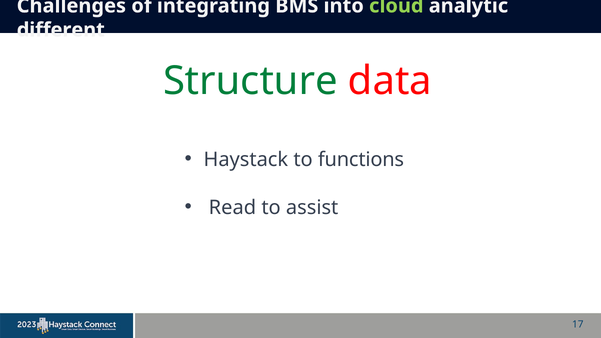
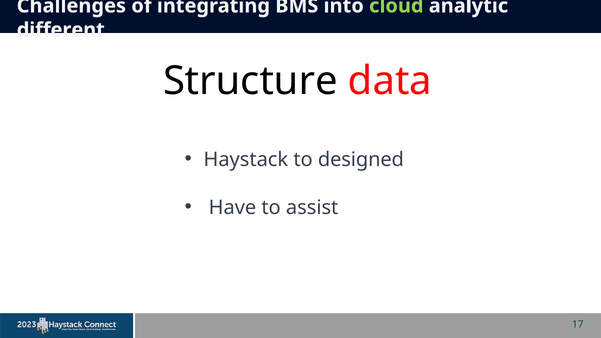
Structure colour: green -> black (250, 81)
functions: functions -> designed (361, 160)
Read: Read -> Have (232, 208)
